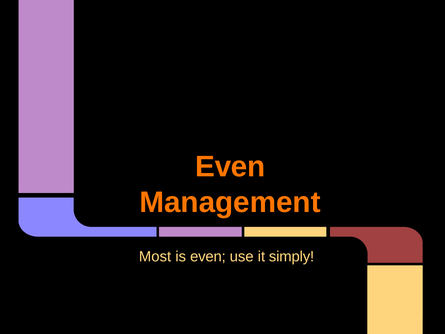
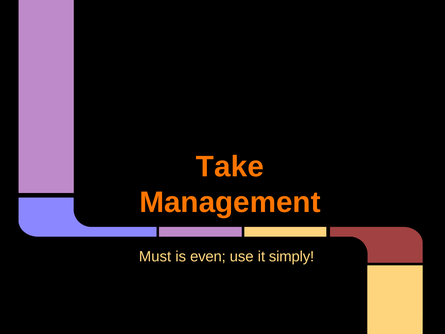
Even: Even -> Take (230, 166)
Most: Most -> Must (155, 256)
